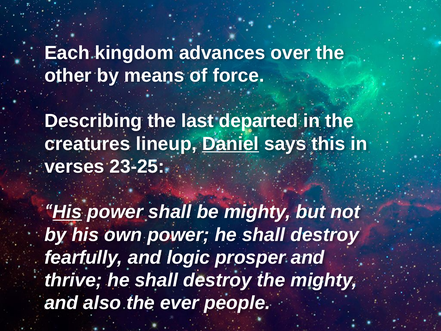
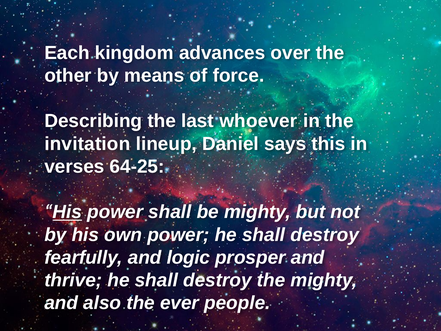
departed: departed -> whoever (258, 121)
creatures: creatures -> invitation (87, 144)
Daniel underline: present -> none (230, 144)
23-25: 23-25 -> 64-25 (137, 166)
